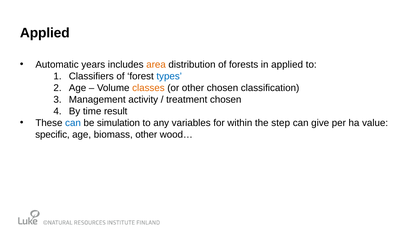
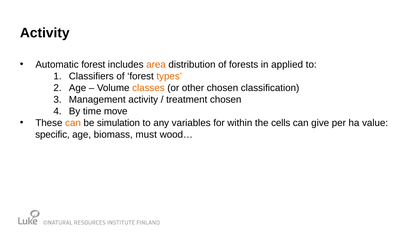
Applied: Applied -> Activity (45, 33)
Automatic years: years -> forest (93, 64)
types colour: blue -> orange (169, 76)
result: result -> move (116, 111)
can colour: blue -> orange (73, 123)
step: step -> cells (281, 123)
biomass other: other -> must (146, 135)
